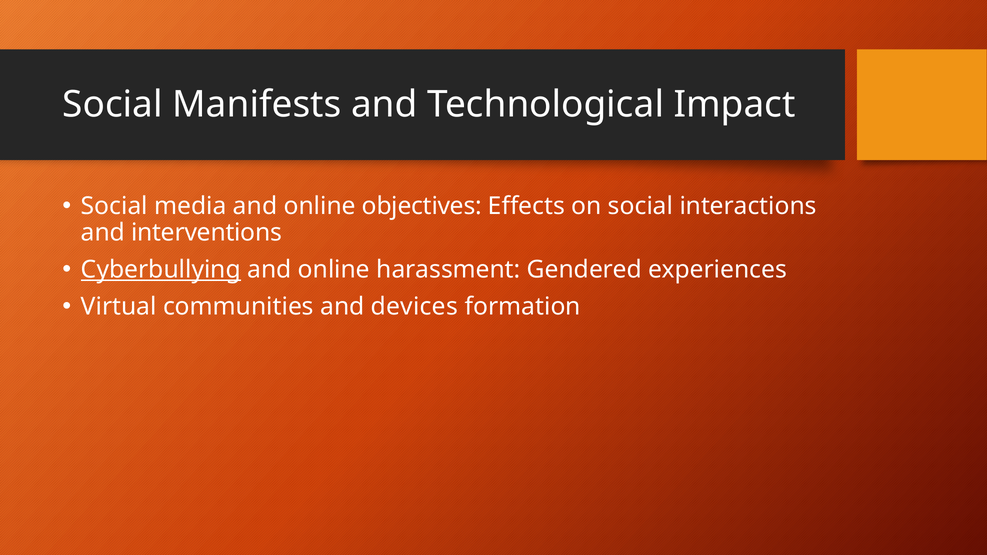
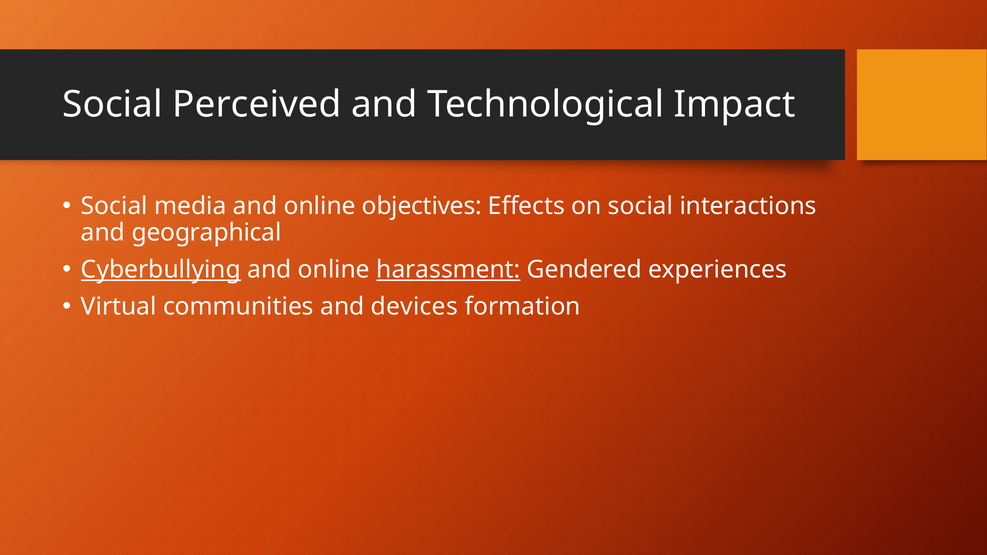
Manifests: Manifests -> Perceived (257, 104)
interventions: interventions -> geographical (207, 233)
harassment underline: none -> present (448, 270)
